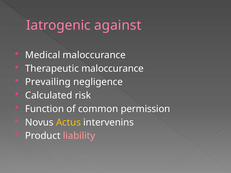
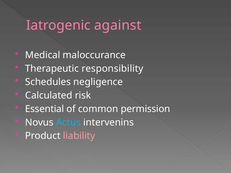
Therapeutic maloccurance: maloccurance -> responsibility (112, 69)
Prevailing: Prevailing -> Schedules (48, 82)
Function: Function -> Essential (45, 109)
Actus colour: yellow -> light blue (68, 123)
